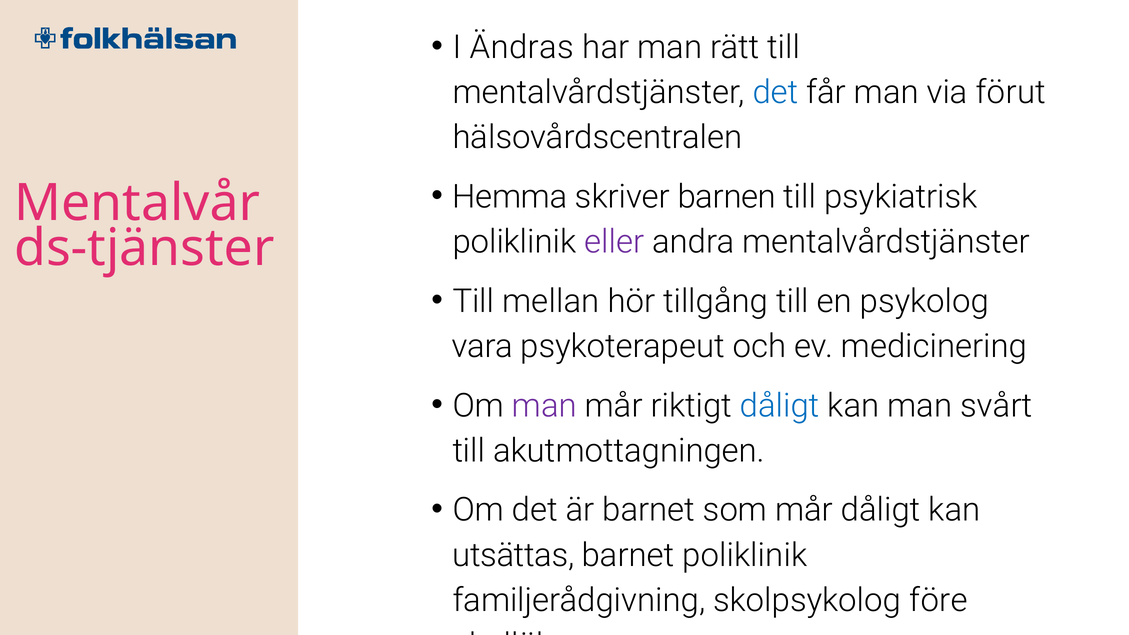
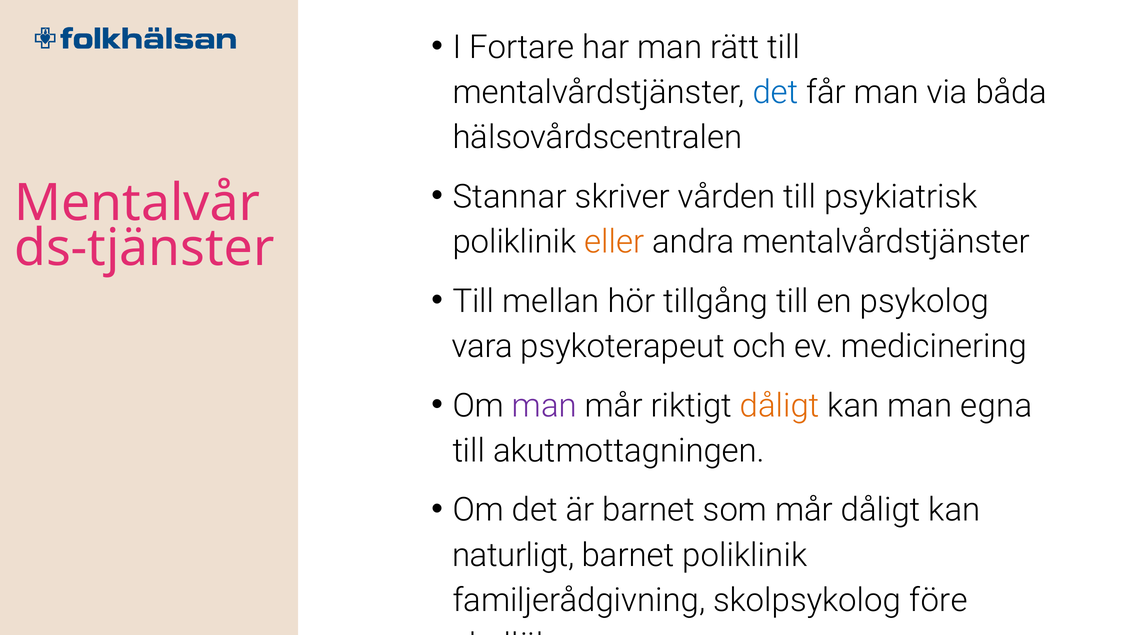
Ändras: Ändras -> Fortare (522, 47)
förut: förut -> båda (1011, 92)
Hemma: Hemma -> Stannar (510, 197)
barnen: barnen -> vården (727, 197)
eller colour: purple -> orange (614, 242)
dåligt colour: blue -> orange (780, 406)
svårt: svårt -> egna (996, 406)
utsättas: utsättas -> naturligt (513, 555)
